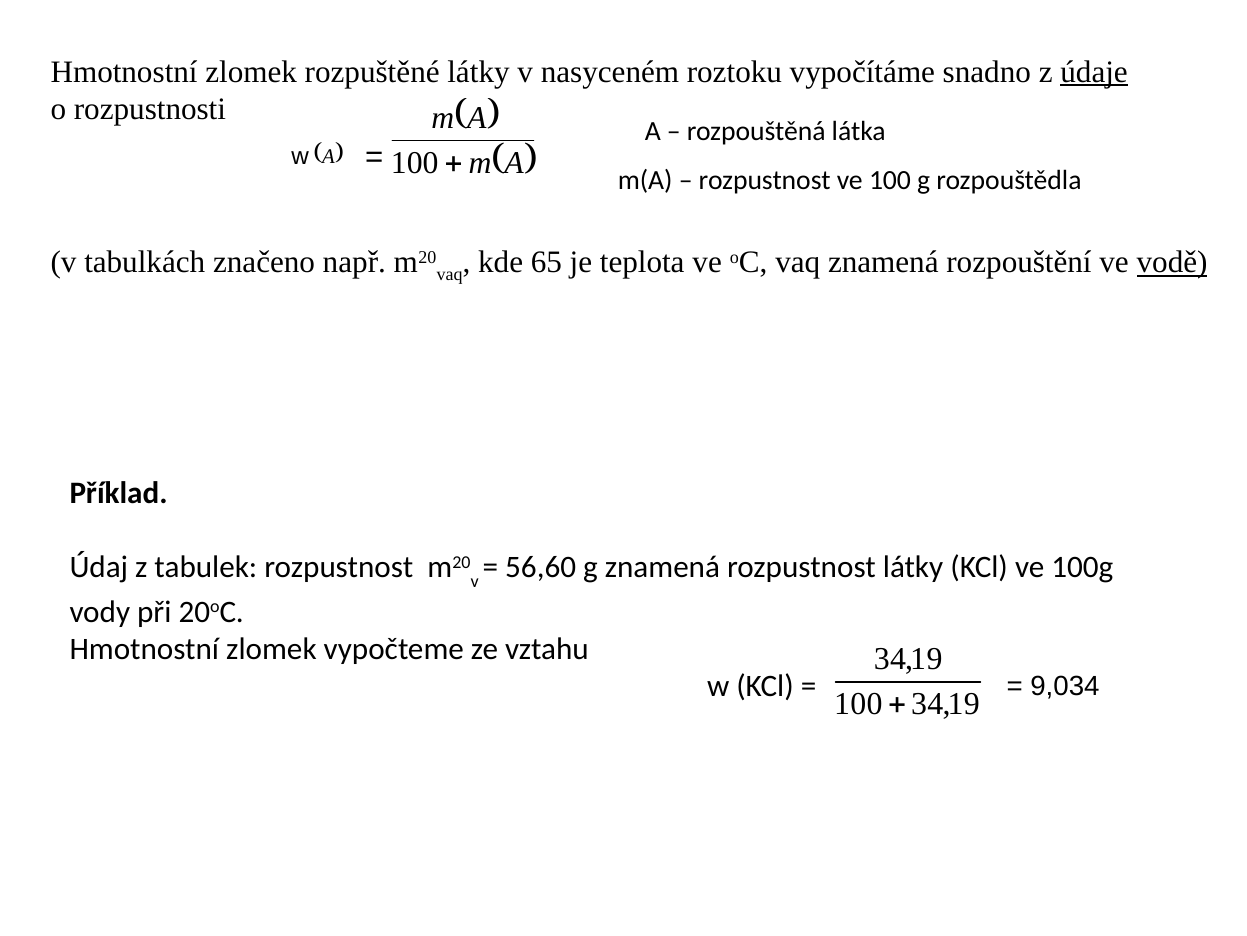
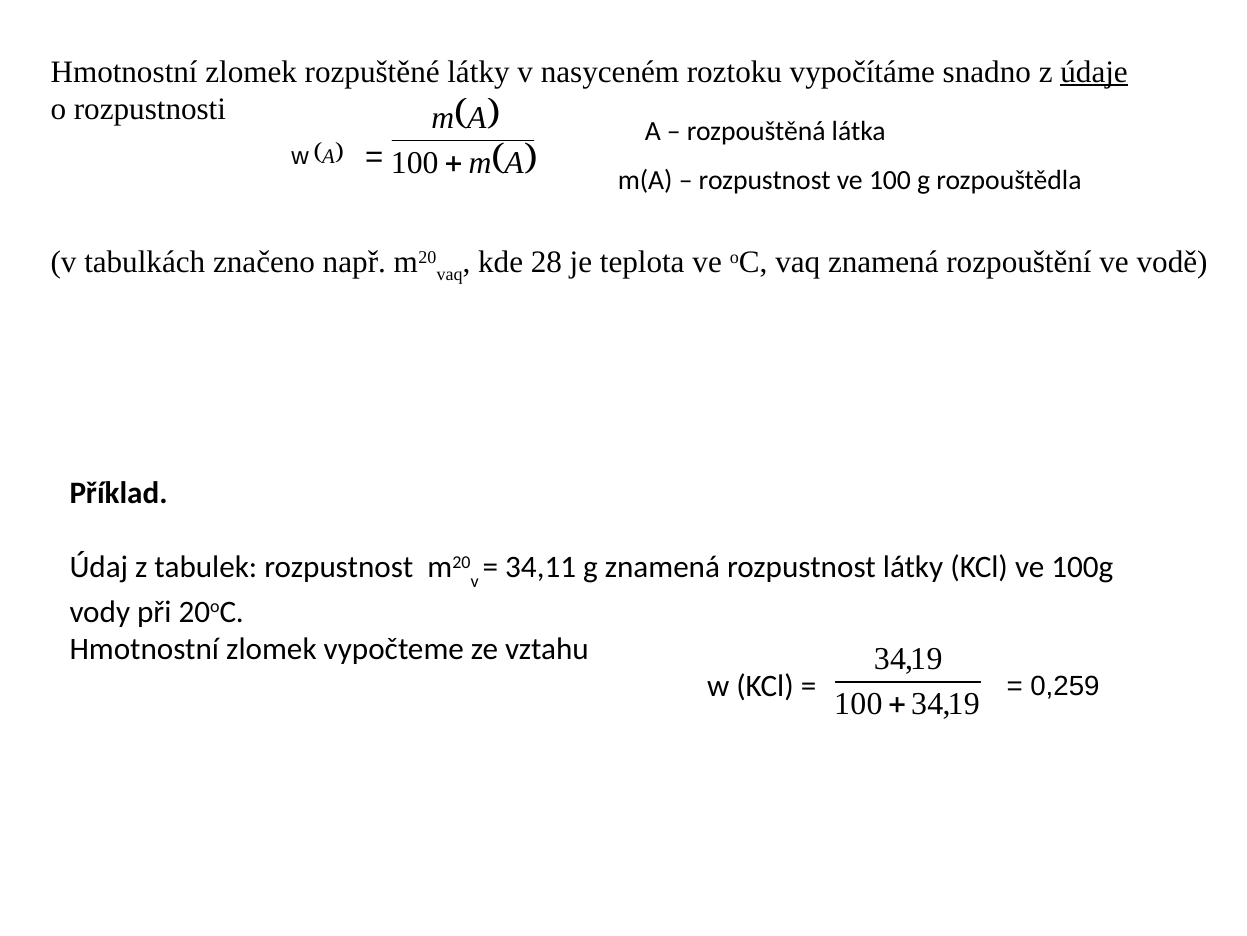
65: 65 -> 28 (546, 262)
vodě underline: present -> none (1172, 262)
56,60: 56,60 -> 34,11 (541, 567)
9,034: 9,034 -> 0,259 (1065, 686)
